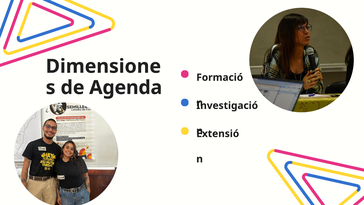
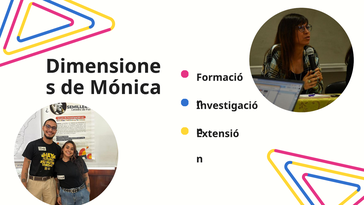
Agenda: Agenda -> Mónica (125, 88)
